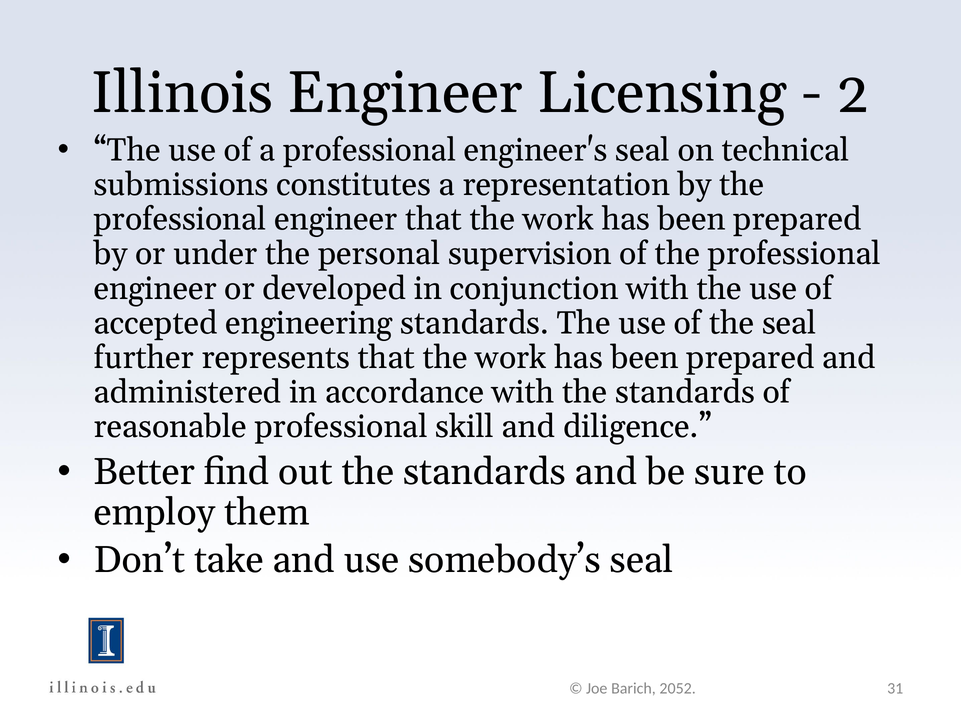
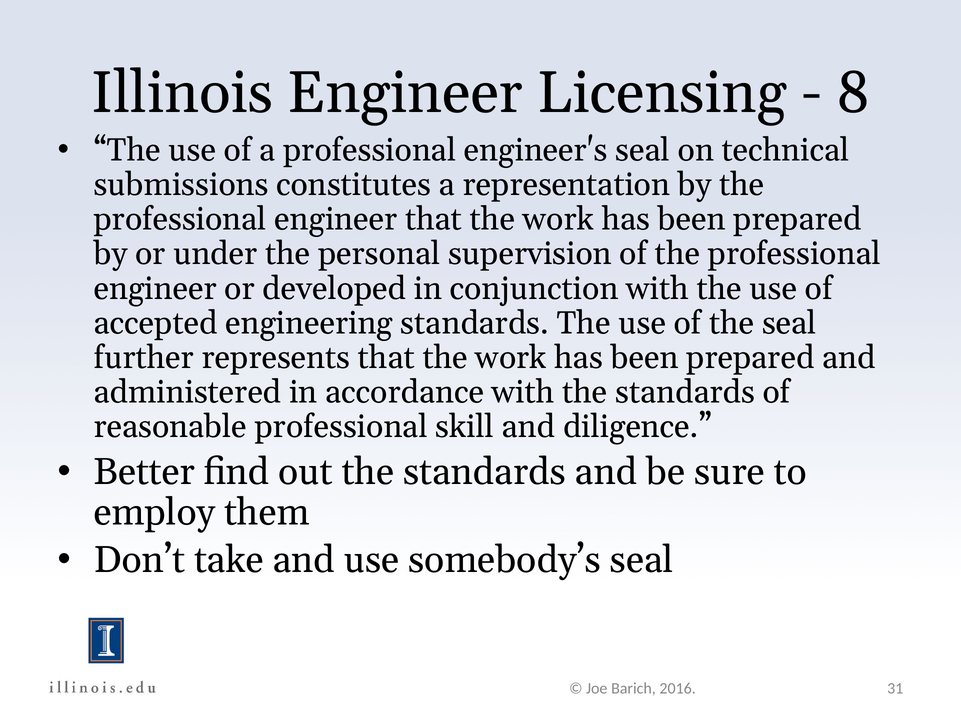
2: 2 -> 8 (853, 93)
2052: 2052 -> 2016 (678, 688)
